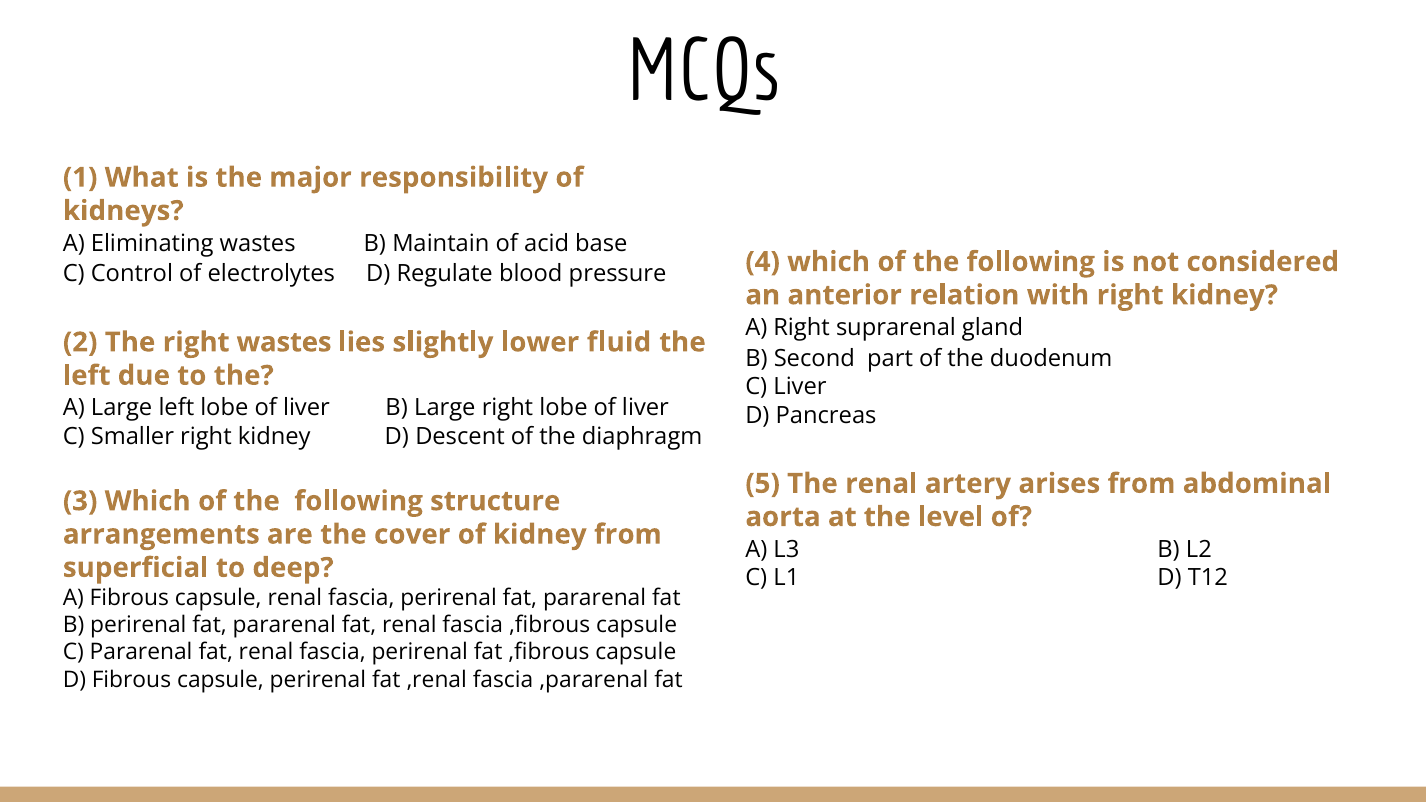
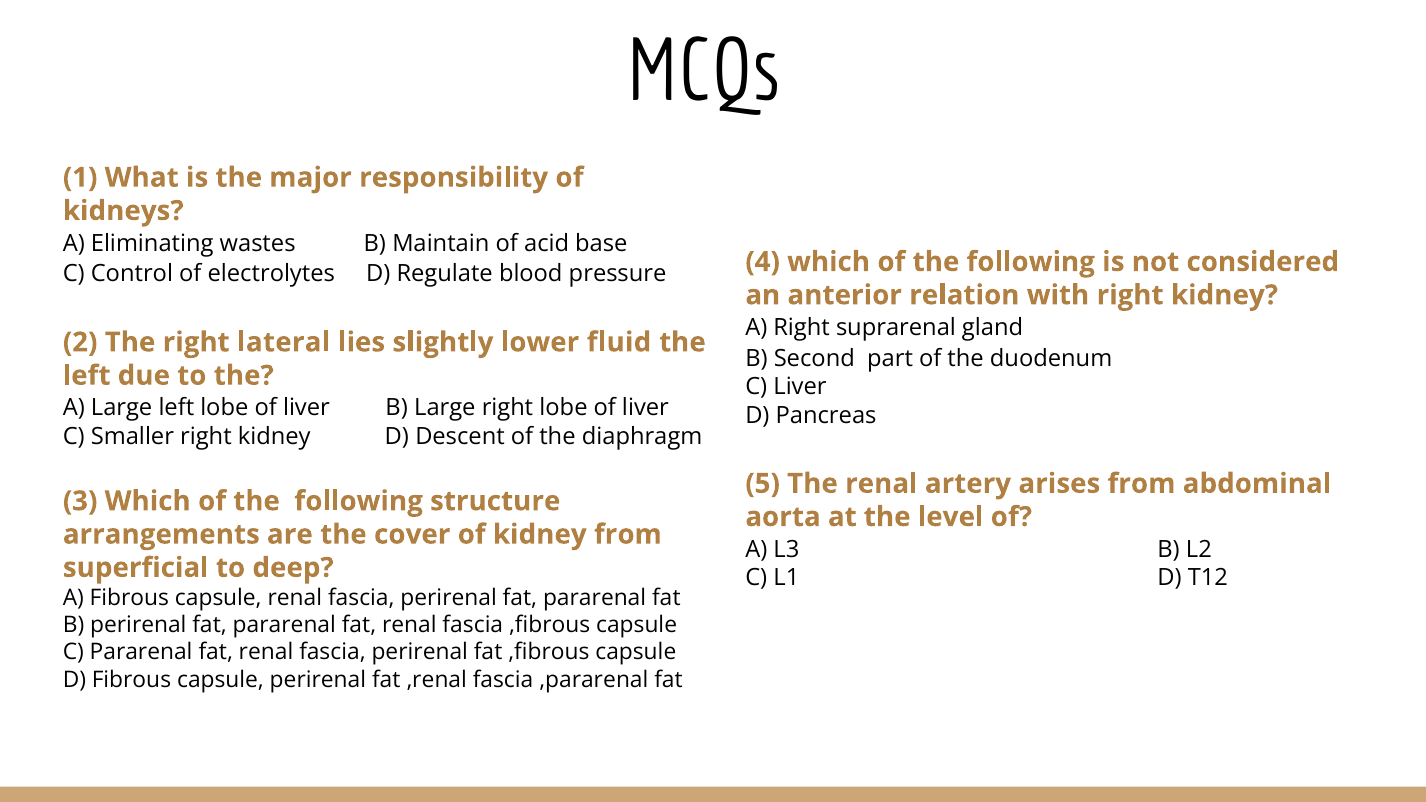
right wastes: wastes -> lateral (284, 342)
